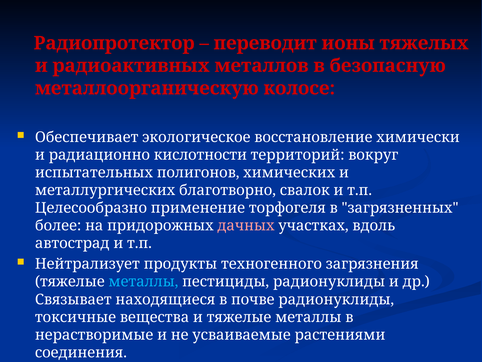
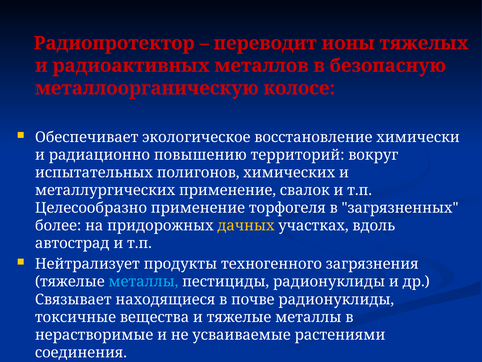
кислотности: кислотности -> повышению (200, 155)
металлургических благотворно: благотворно -> применение (228, 190)
дачных colour: pink -> yellow (246, 225)
